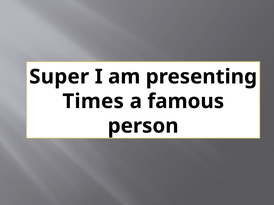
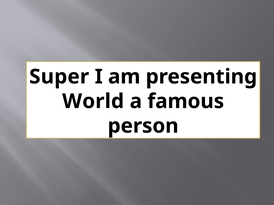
Times: Times -> World (93, 102)
